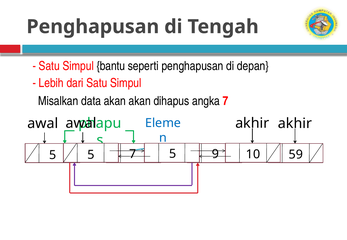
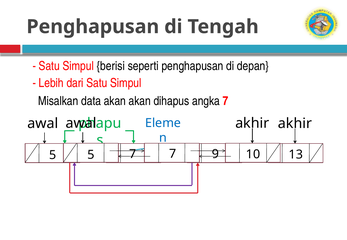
bantu: bantu -> berisi (111, 66)
5: 5 -> 7 (173, 154)
59: 59 -> 13 (296, 155)
